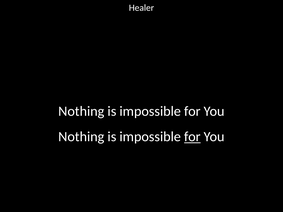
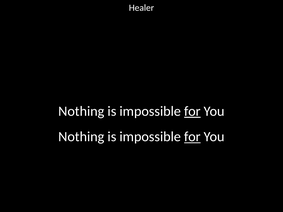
for underline: none -> present (192, 111)
